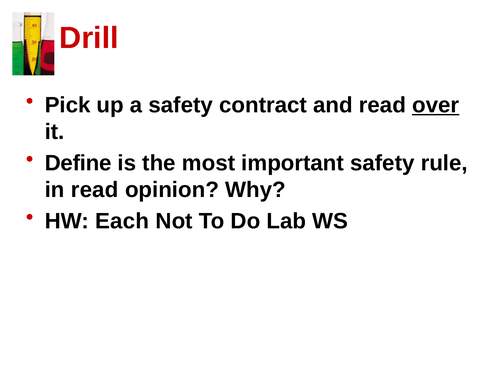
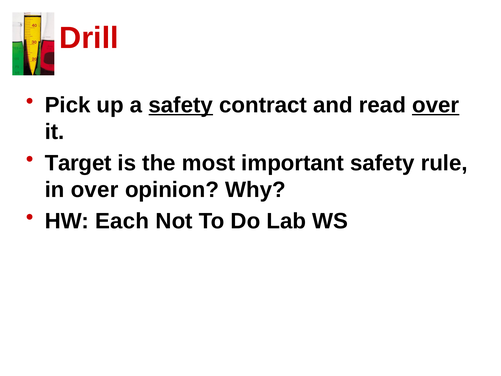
safety underline: none -> present (181, 105)
Define: Define -> Target (78, 163)
in read: read -> over (95, 190)
